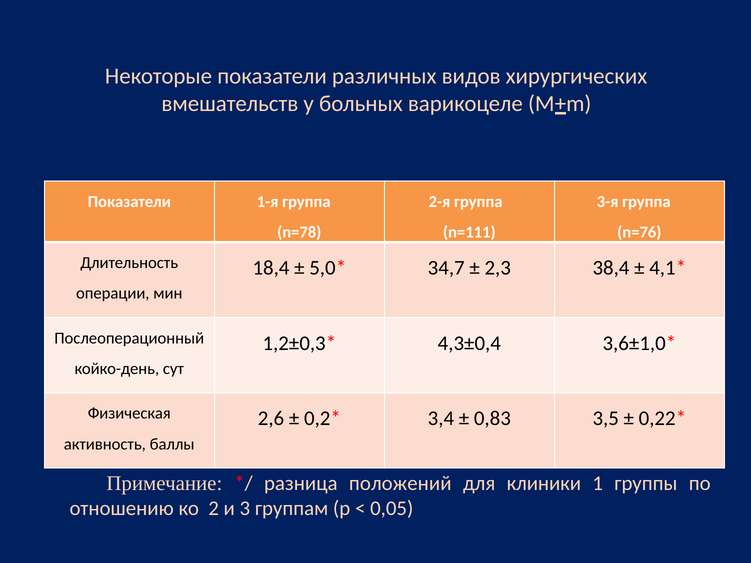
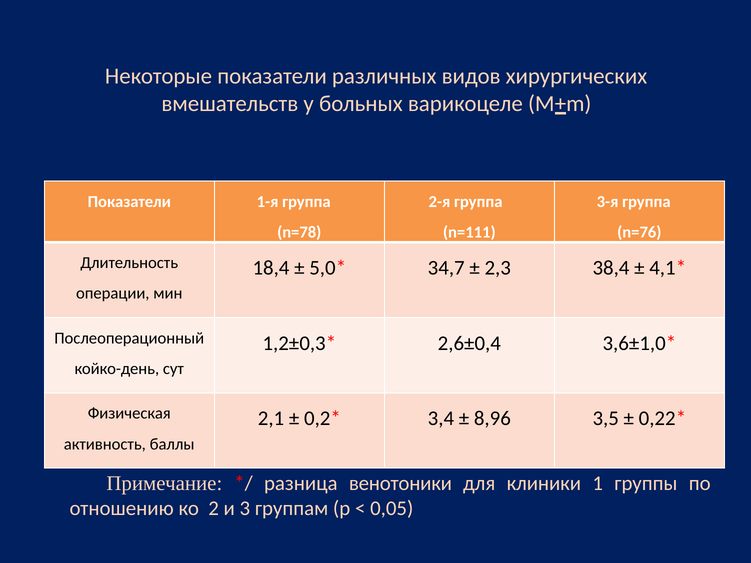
4,3±0,4: 4,3±0,4 -> 2,6±0,4 (469, 343)
2,6: 2,6 -> 2,1 (271, 419)
0,83: 0,83 -> 8,96 (492, 419)
положений: положений -> венотоники (400, 483)
